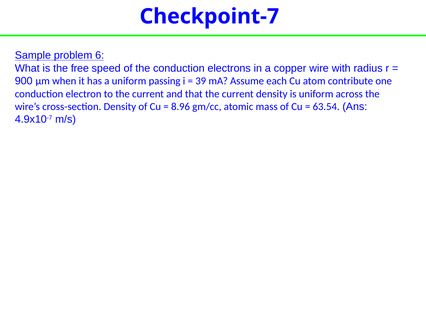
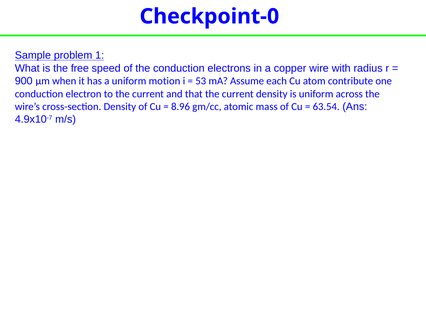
Checkpoint-7: Checkpoint-7 -> Checkpoint-0 (209, 16)
6: 6 -> 1 (100, 55)
passing: passing -> motion (165, 81)
39: 39 -> 53 (201, 81)
